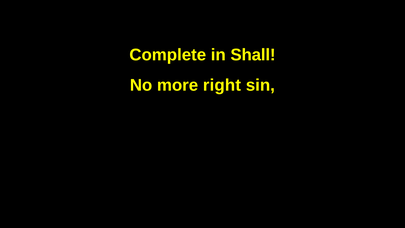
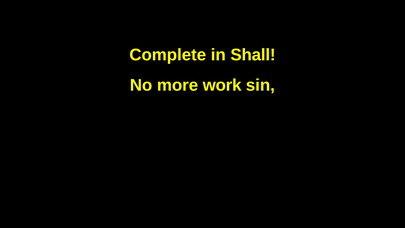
right: right -> work (222, 85)
